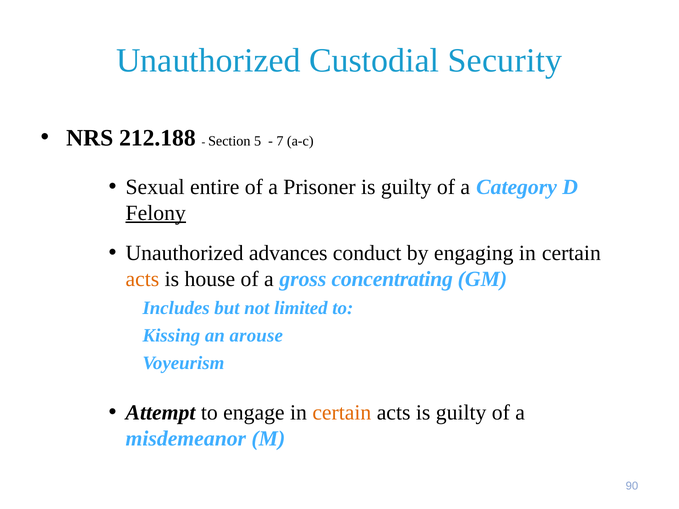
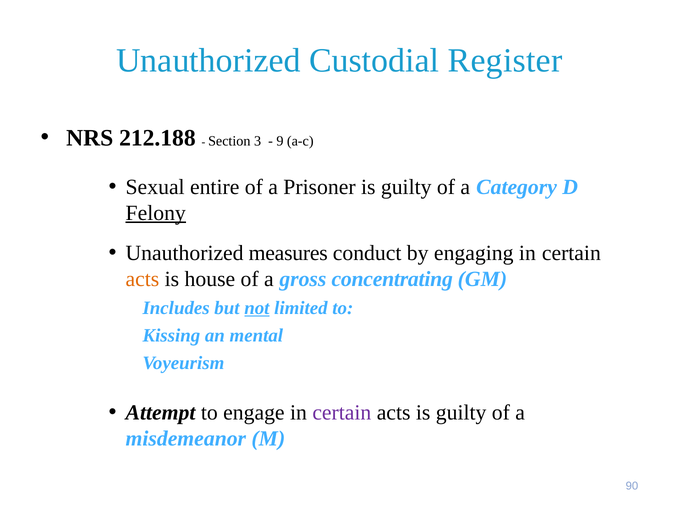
Security: Security -> Register (505, 61)
5: 5 -> 3 (258, 141)
7: 7 -> 9 (280, 141)
advances: advances -> measures (288, 253)
not underline: none -> present (257, 308)
arouse: arouse -> mental (256, 336)
certain colour: orange -> purple (342, 413)
